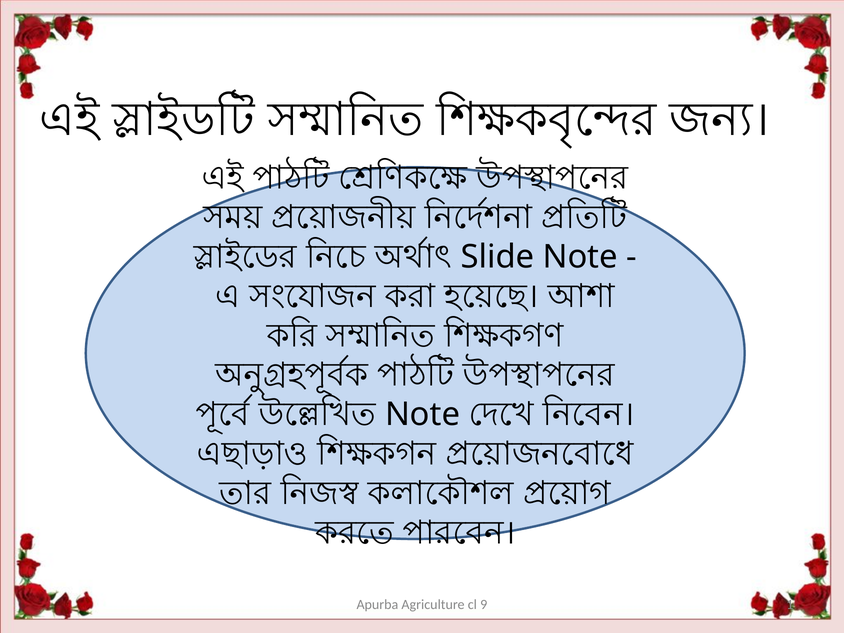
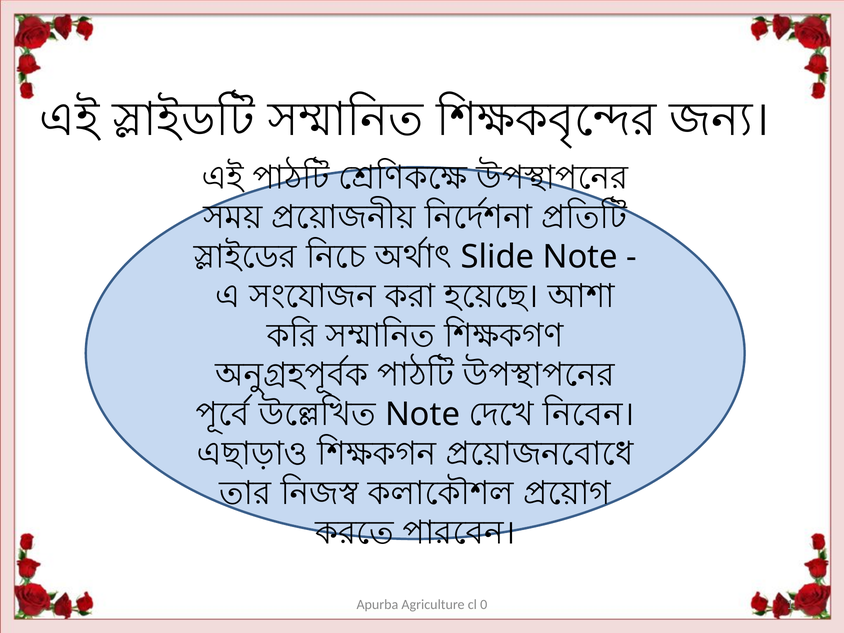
9: 9 -> 0 (484, 604)
